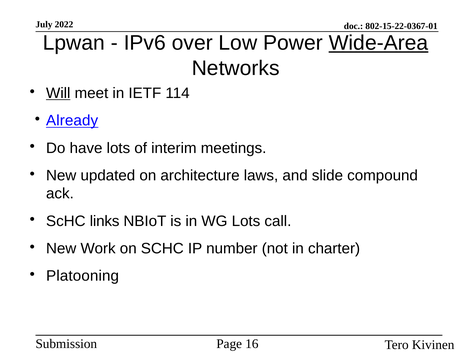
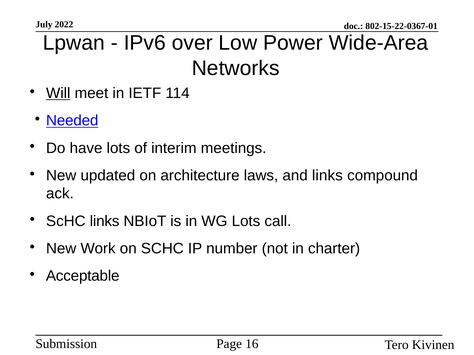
Wide-Area underline: present -> none (378, 43)
Already: Already -> Needed (72, 121)
and slide: slide -> links (327, 176)
Platooning: Platooning -> Acceptable (83, 276)
